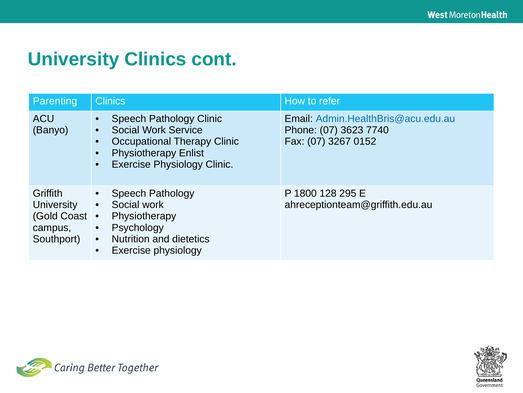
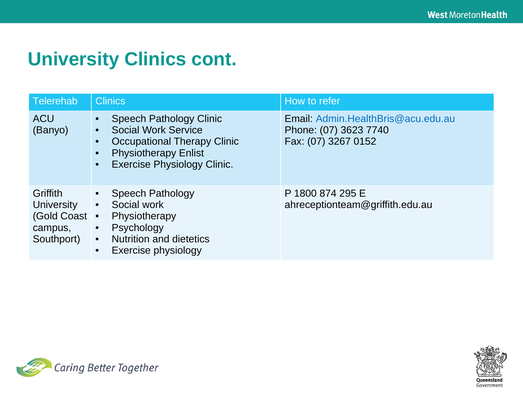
Parenting: Parenting -> Telerehab (55, 101)
128: 128 -> 874 (328, 193)
